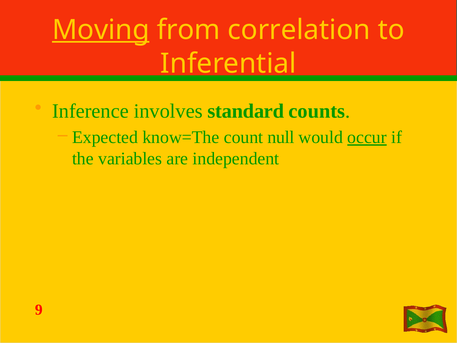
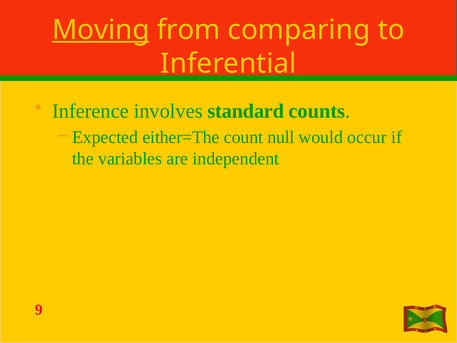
correlation: correlation -> comparing (299, 30)
know=The: know=The -> either=The (181, 137)
occur underline: present -> none (367, 137)
